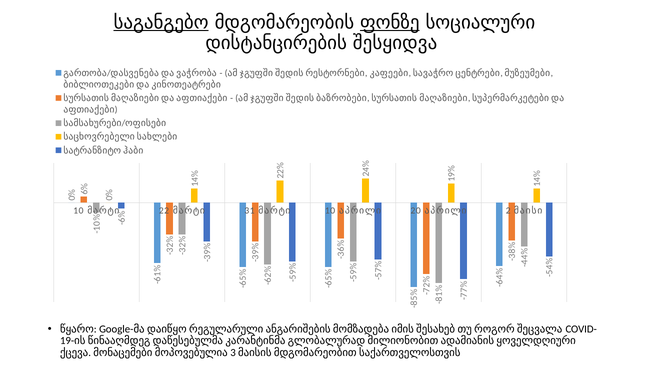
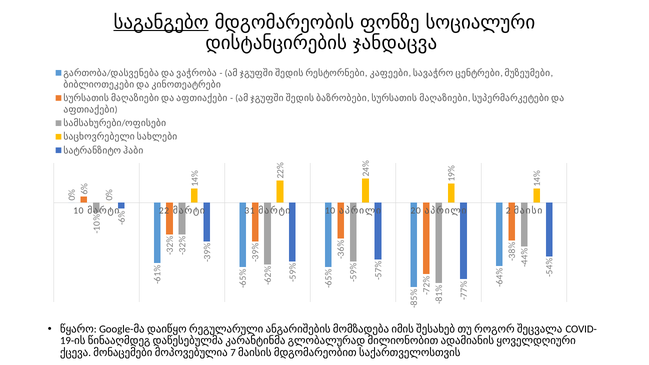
ფონზე underline: present -> none (390, 23)
შესყიდვა: შესყიდვა -> ჯანდაცვა (395, 43)
3: 3 -> 7 (233, 353)
